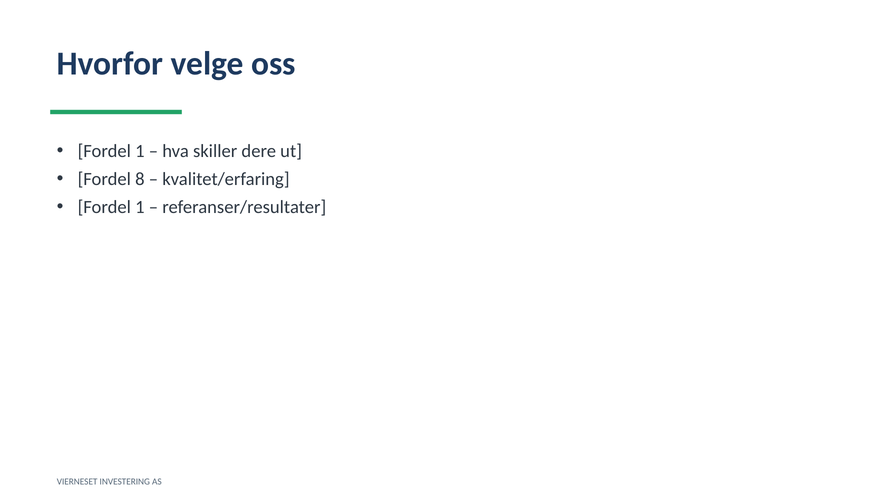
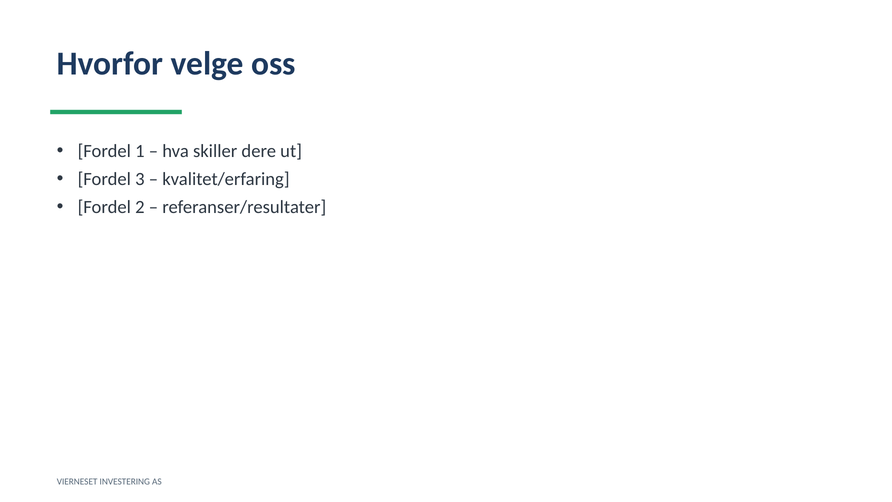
8: 8 -> 3 (140, 179)
1: 1 -> 2 (140, 207)
